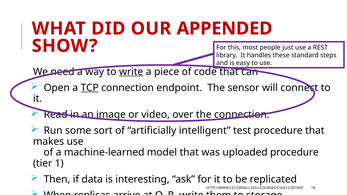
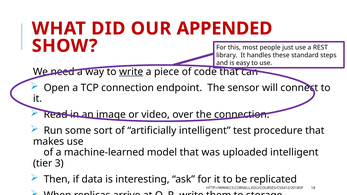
TCP underline: present -> none (90, 88)
uploaded procedure: procedure -> intelligent (294, 153)
1: 1 -> 3 (59, 163)
